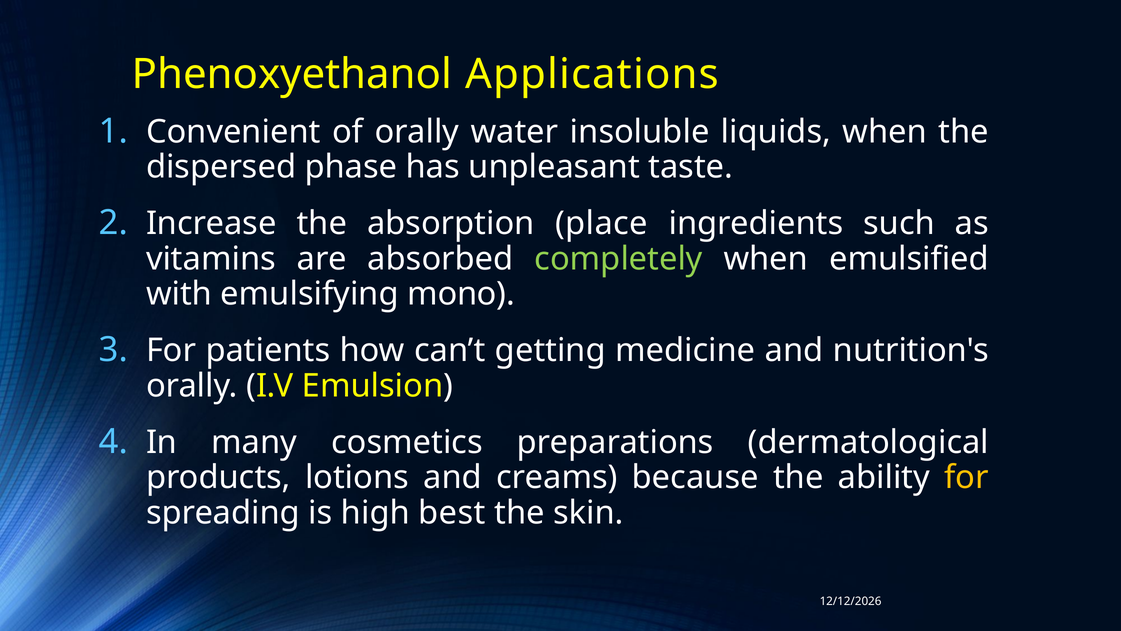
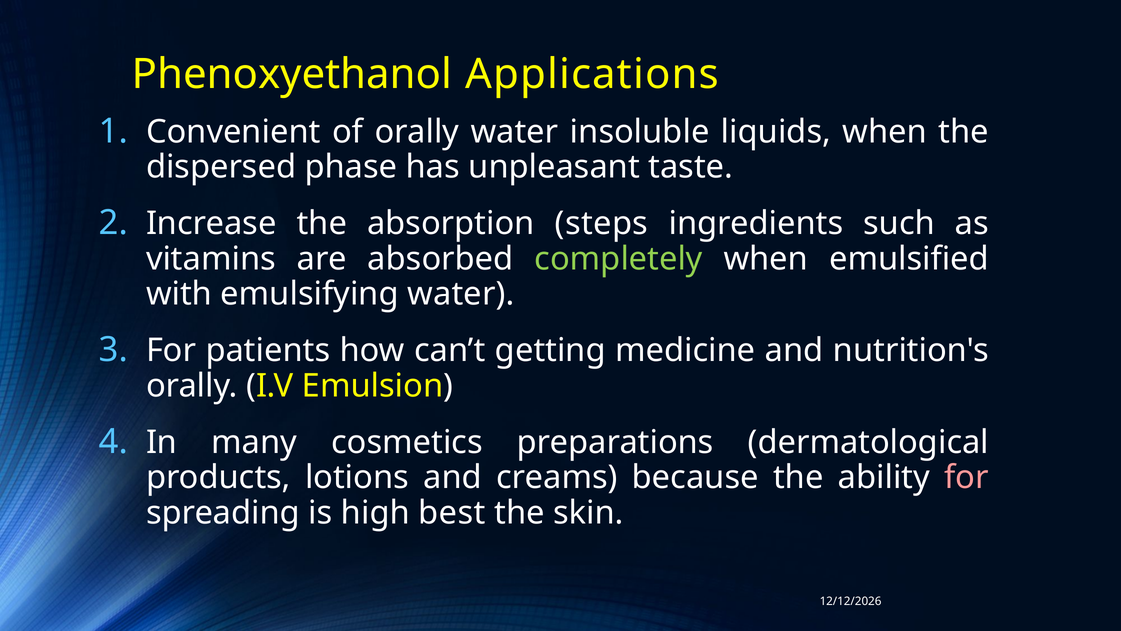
place: place -> steps (602, 223)
emulsifying mono: mono -> water (461, 294)
for colour: yellow -> pink (967, 477)
